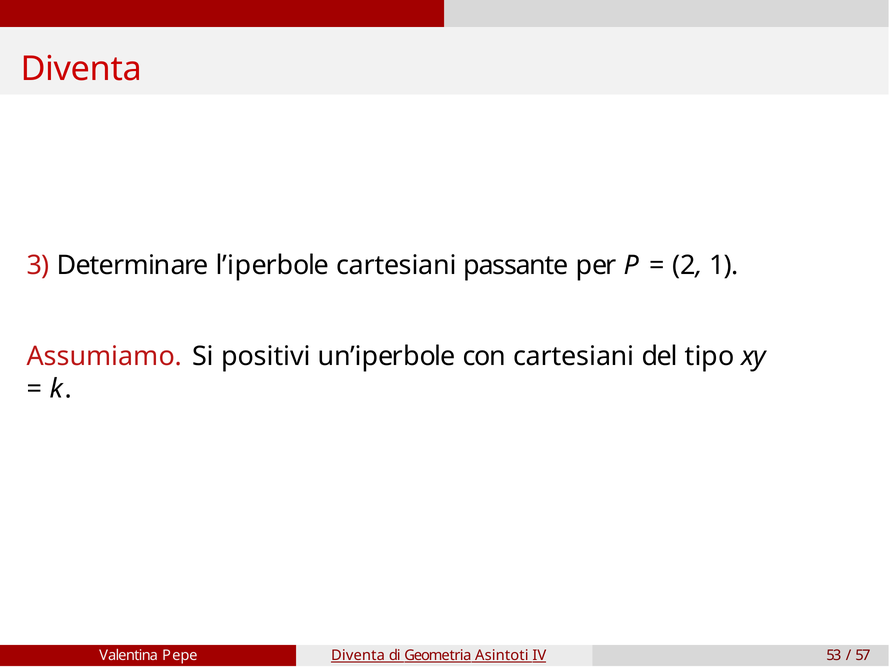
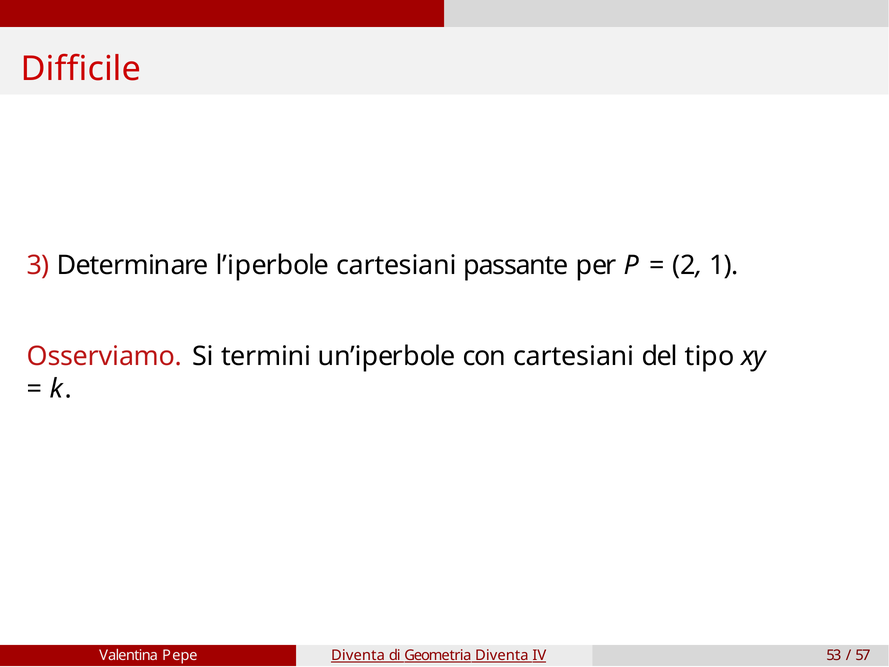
Diventa: Diventa -> Difficile (81, 69)
Assumiamo: Assumiamo -> Osserviamo (104, 357)
positivi: positivi -> termini (266, 357)
Geometria Asintoti: Asintoti -> Diventa (502, 656)
